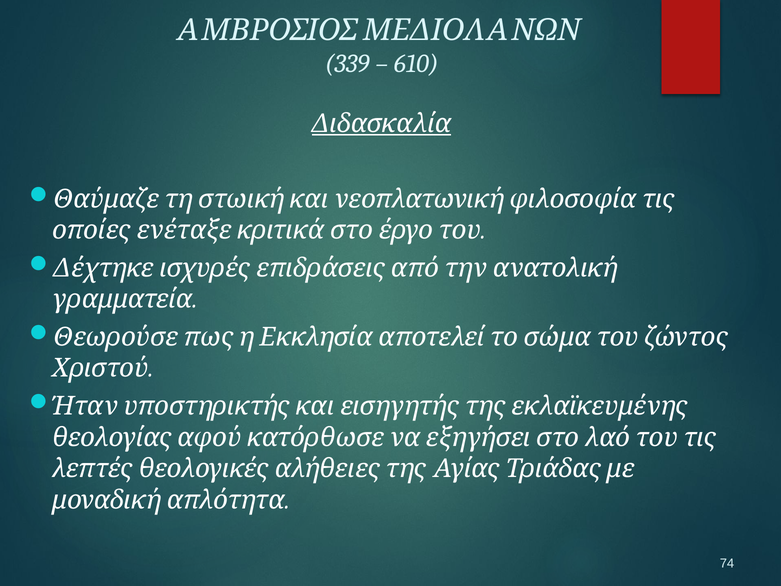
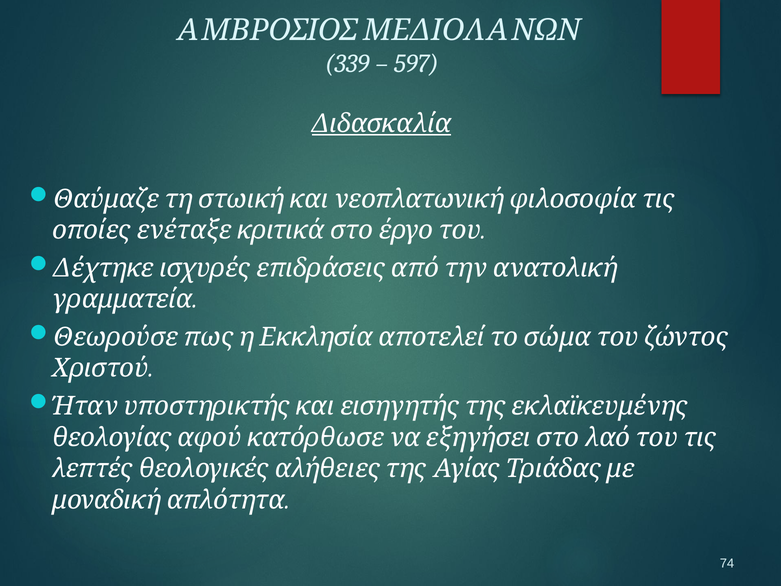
610: 610 -> 597 (416, 64)
